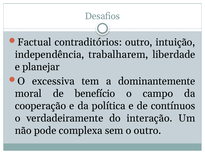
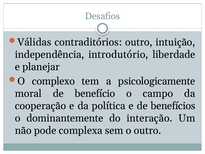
Factual: Factual -> Válidas (34, 42)
trabalharem: trabalharem -> introdutório (118, 54)
excessiva: excessiva -> complexo (53, 81)
dominantemente: dominantemente -> psicologicamente (157, 81)
contínuos: contínuos -> benefícios (173, 106)
verdadeiramente: verdadeiramente -> dominantemente (65, 118)
